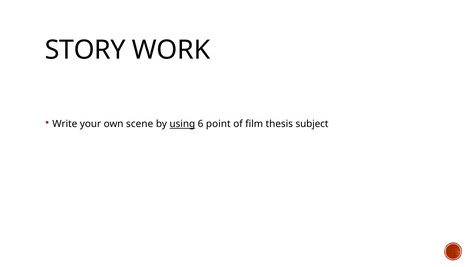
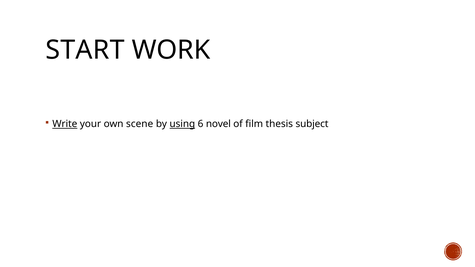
STORY: STORY -> START (85, 50)
Write underline: none -> present (65, 124)
point: point -> novel (218, 124)
